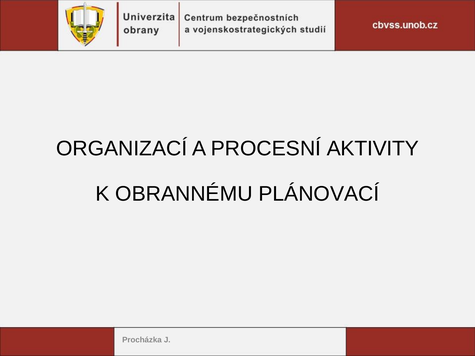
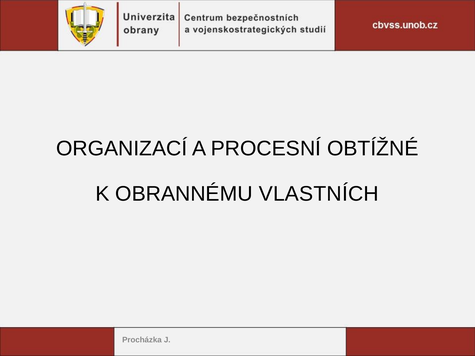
AKTIVITY: AKTIVITY -> OBTÍŽNÉ (373, 148)
PLÁNOVACÍ: PLÁNOVACÍ -> VLASTNÍCH (319, 194)
